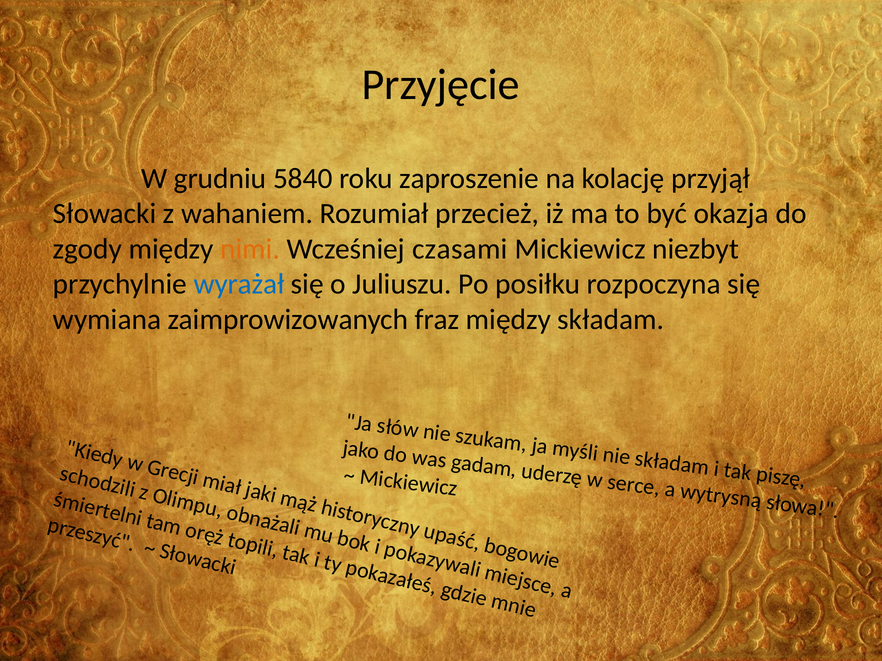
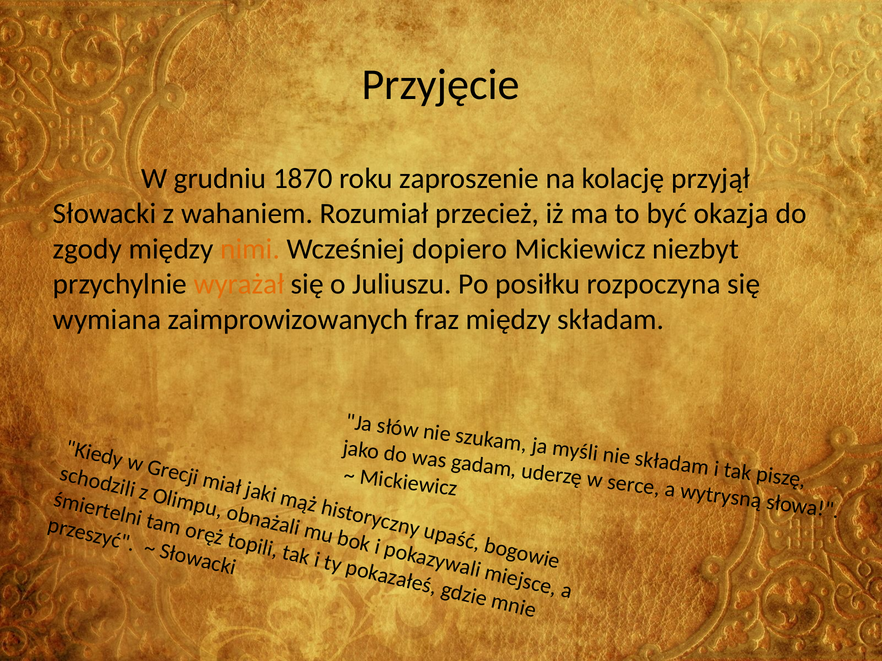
5840: 5840 -> 1870 (303, 178)
czasami: czasami -> dopiero (460, 249)
wyrażał colour: blue -> orange (239, 284)
